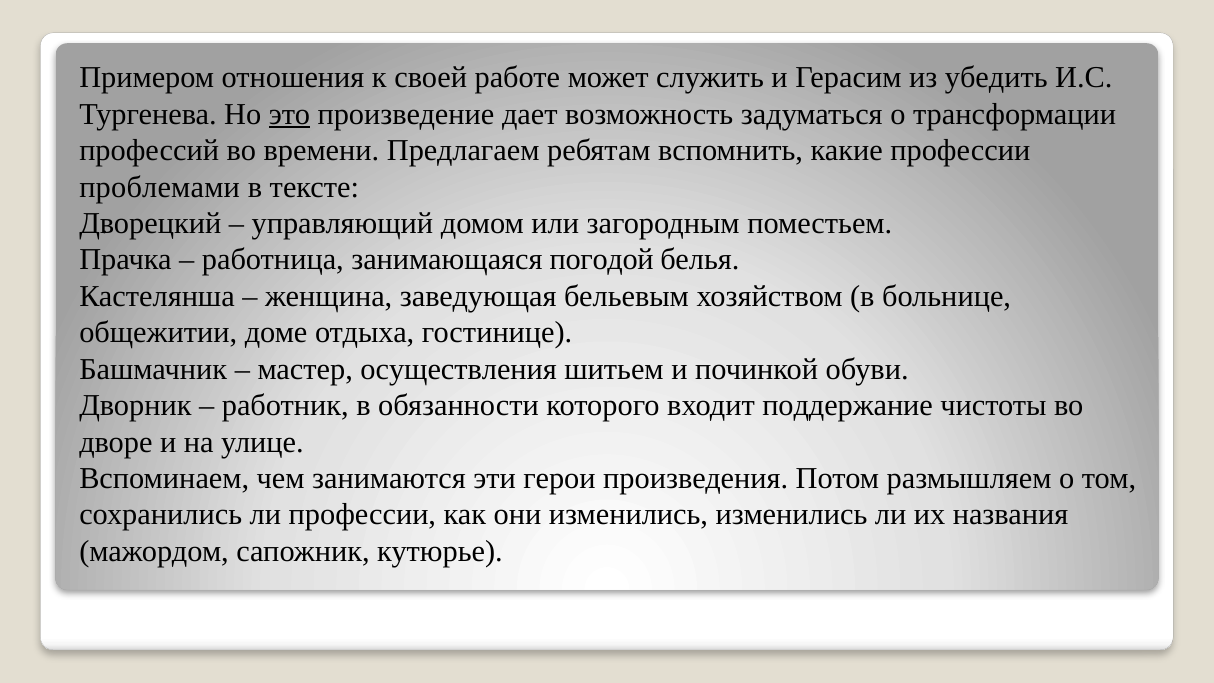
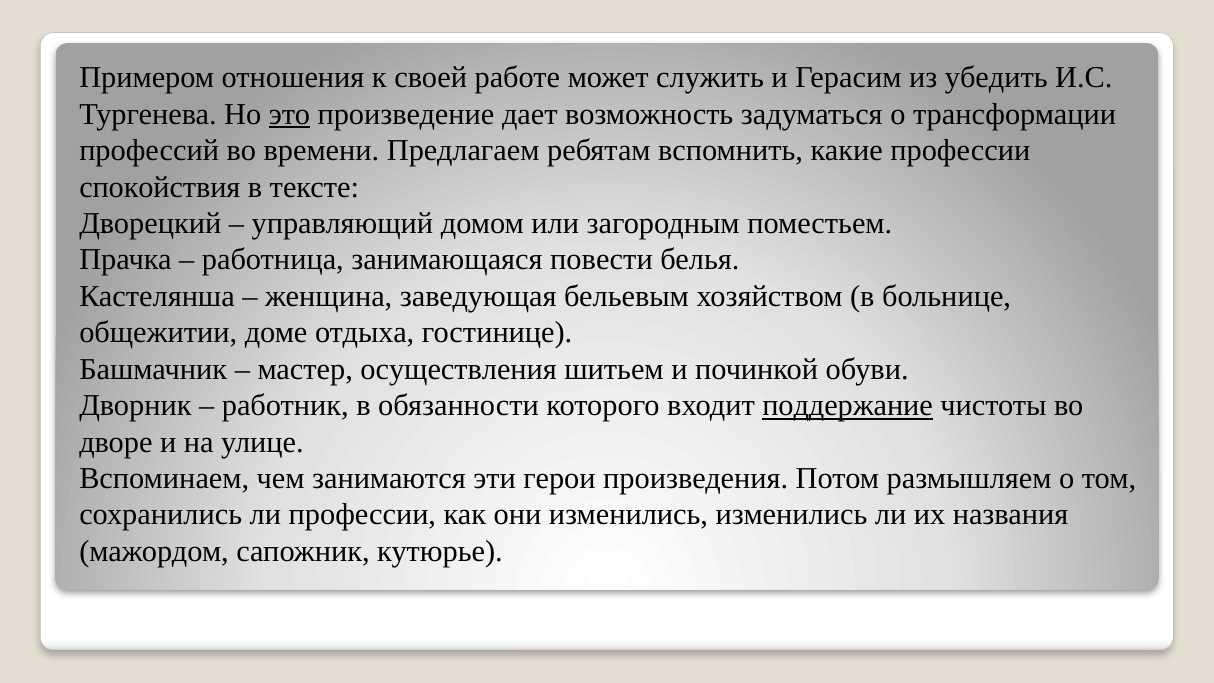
проблемами: проблемами -> спокойствия (160, 187)
погодой: погодой -> повести (601, 260)
поддержание underline: none -> present (848, 406)
